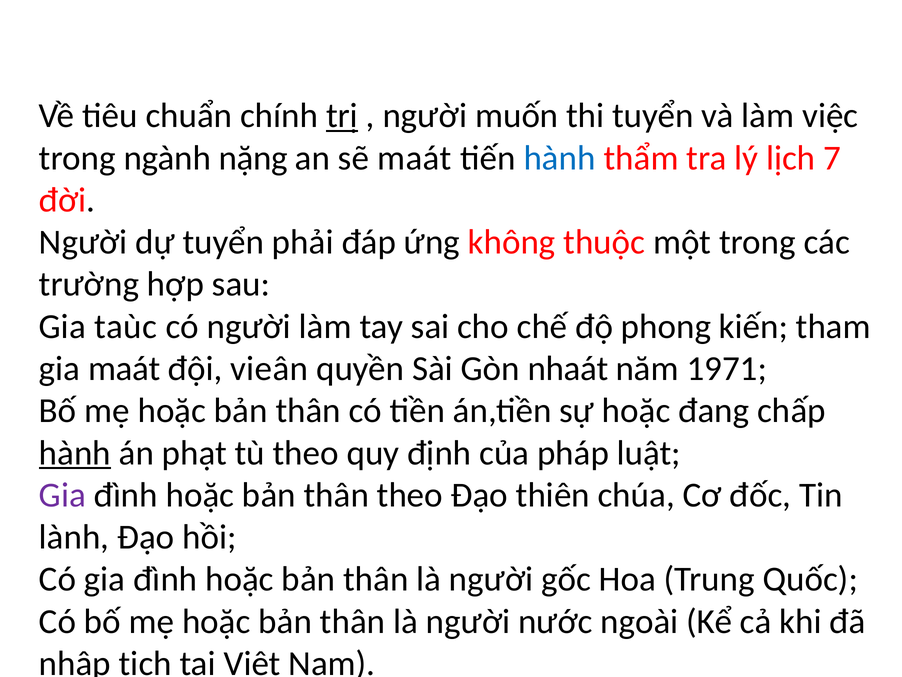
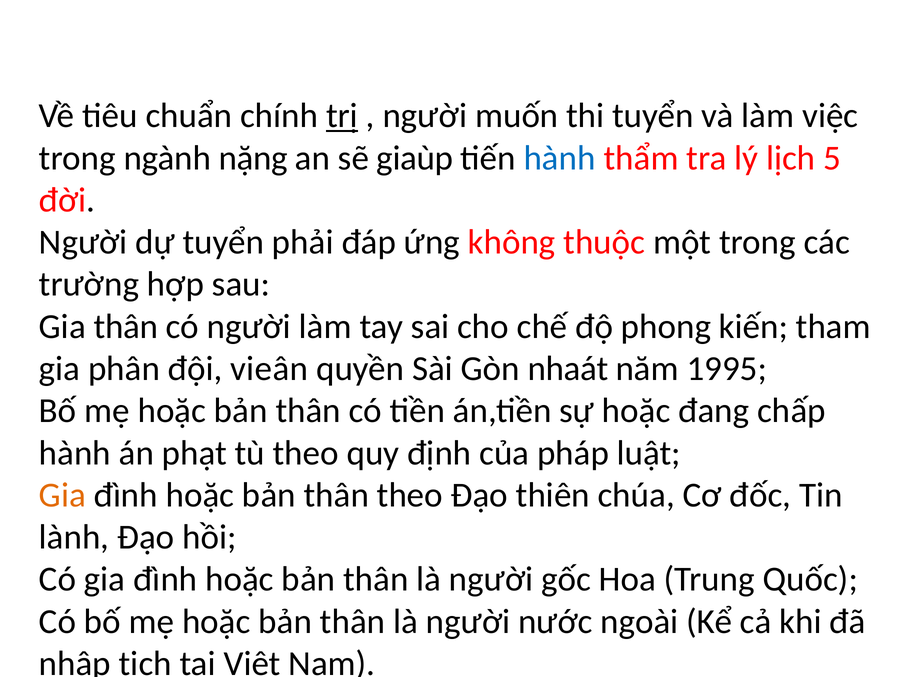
sẽ maát: maát -> giaùp (415, 158)
7: 7 -> 5 (832, 158)
Gia taùc: taùc -> thân (126, 326)
gia maát: maát -> phân (124, 368)
1971: 1971 -> 1995 (727, 368)
hành underline: present -> none (75, 453)
Gia colour: purple -> orange (62, 495)
